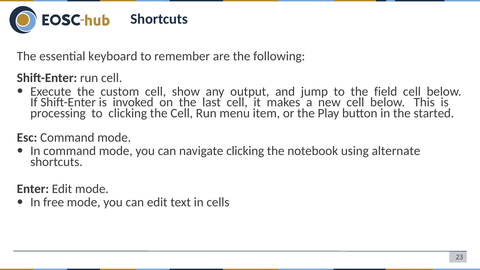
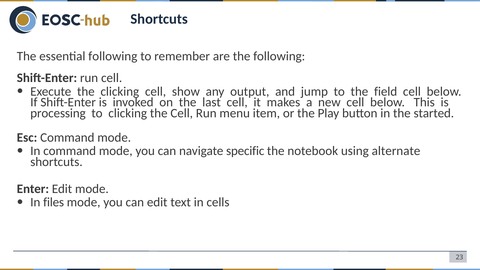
essential keyboard: keyboard -> following (113, 56)
the custom: custom -> clicking (120, 91)
navigate clicking: clicking -> specific (245, 151)
free: free -> files (54, 202)
